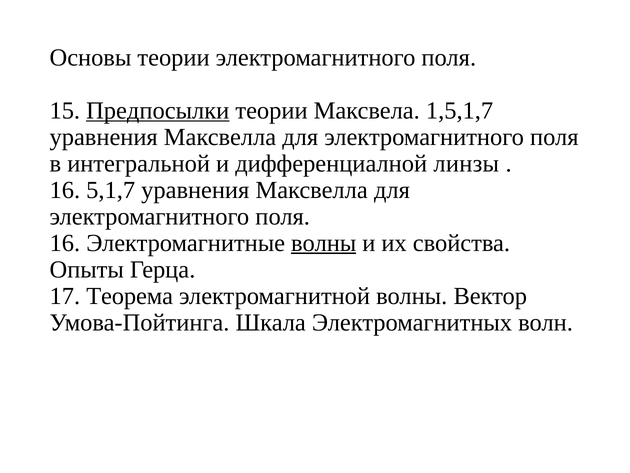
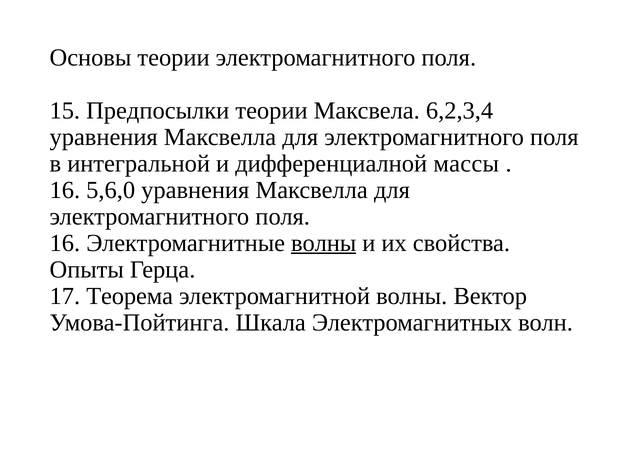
Предпосылки underline: present -> none (158, 110)
1,5,1,7: 1,5,1,7 -> 6,2,3,4 (460, 110)
линзы: линзы -> массы (466, 163)
5,1,7: 5,1,7 -> 5,6,0 (111, 190)
